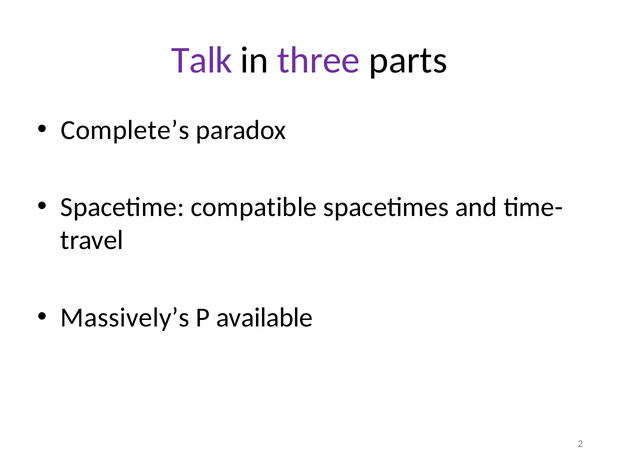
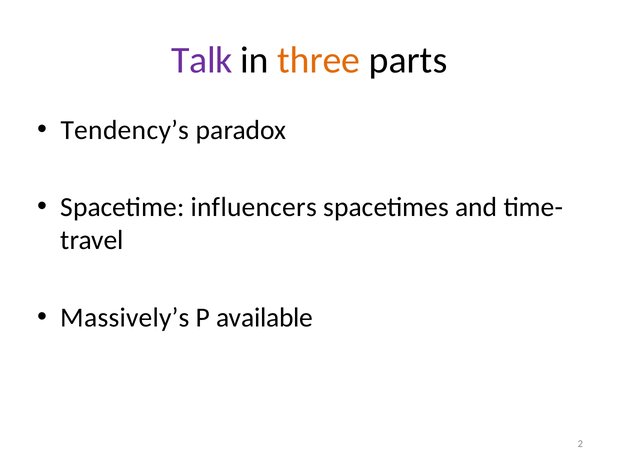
three colour: purple -> orange (319, 60)
Complete’s: Complete’s -> Tendency’s (125, 130)
compatible: compatible -> influencers (254, 207)
